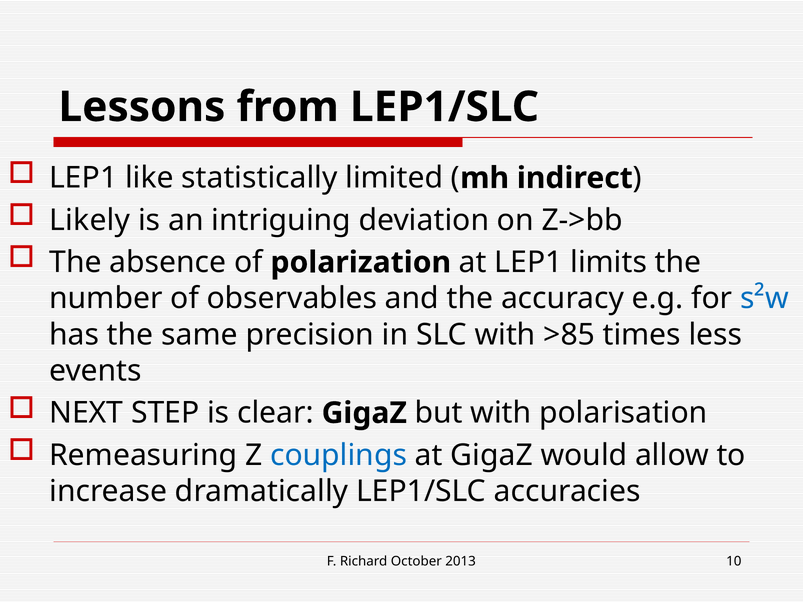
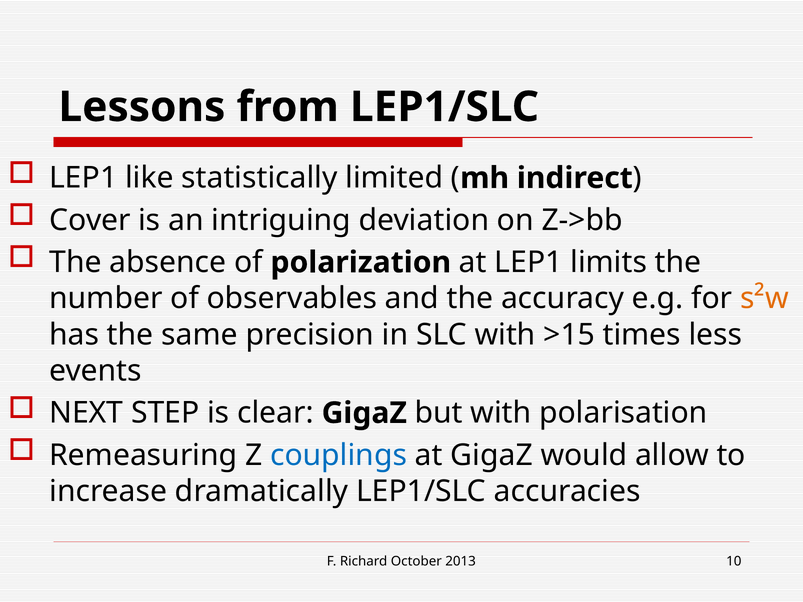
Likely: Likely -> Cover (90, 220)
s²w colour: blue -> orange (764, 299)
>85: >85 -> >15 (569, 335)
